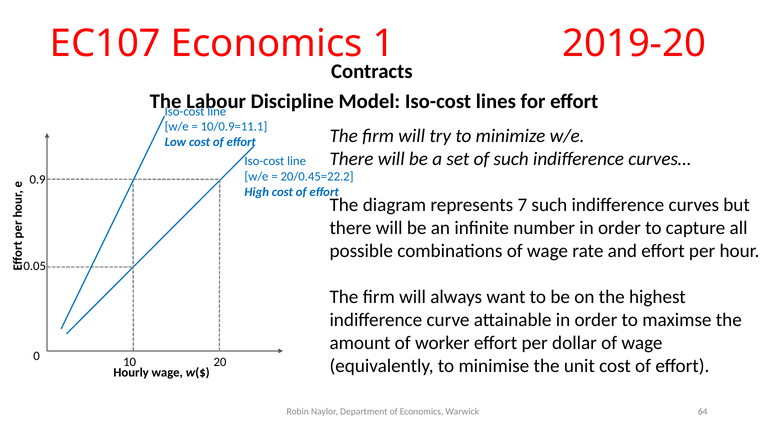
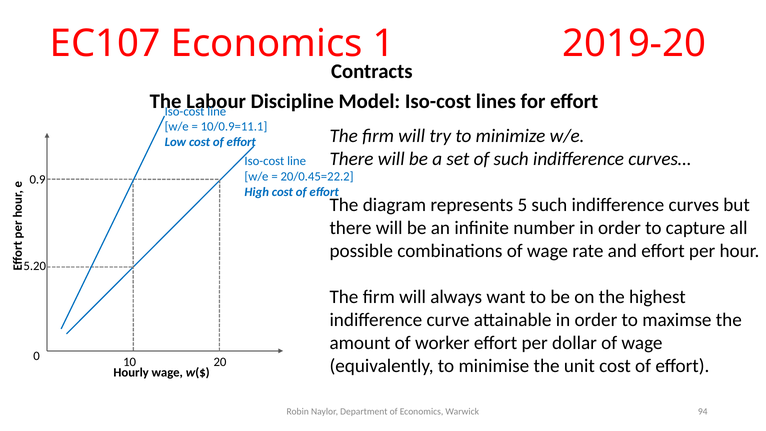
7: 7 -> 5 (522, 205)
0.05: 0.05 -> 5.20 (35, 266)
64: 64 -> 94 (703, 411)
